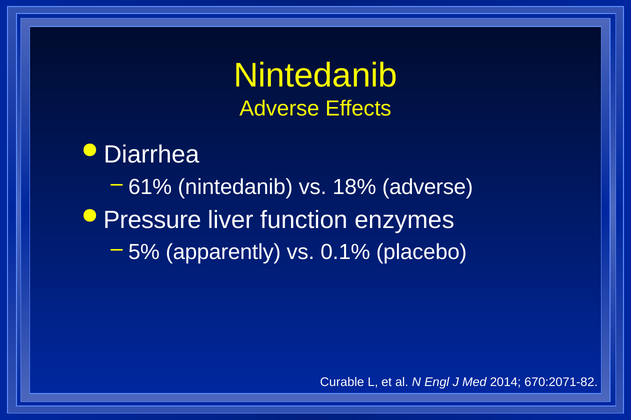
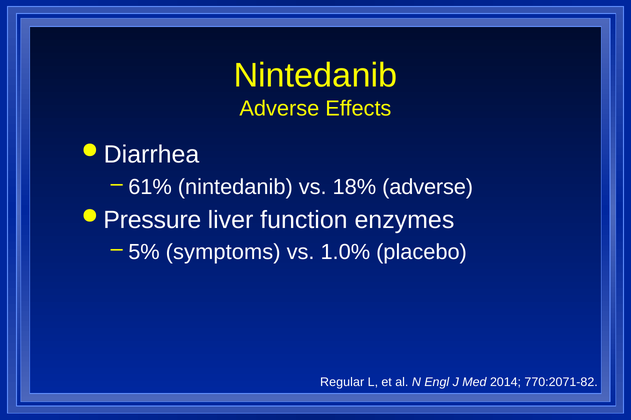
apparently: apparently -> symptoms (223, 253)
0.1%: 0.1% -> 1.0% (345, 253)
Curable: Curable -> Regular (342, 383)
670:2071-82: 670:2071-82 -> 770:2071-82 (561, 383)
